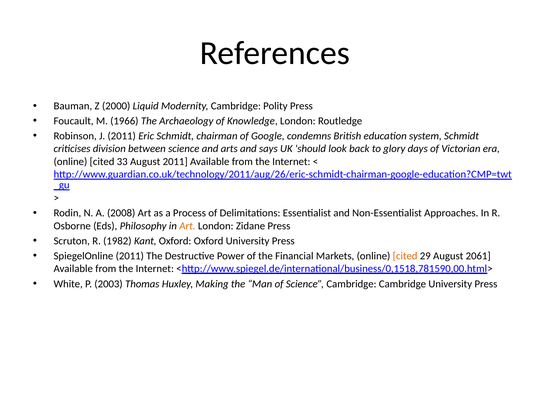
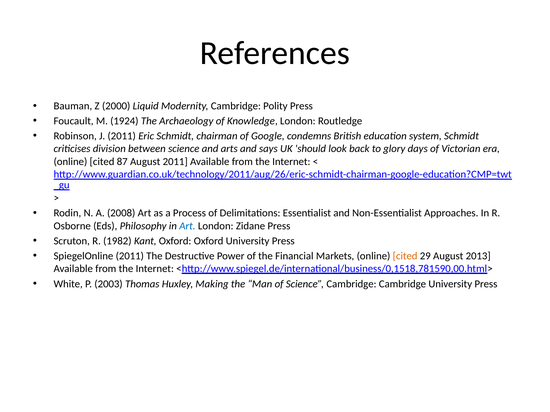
1966: 1966 -> 1924 (124, 121)
33: 33 -> 87 (122, 162)
Art colour: orange -> blue (187, 226)
2061: 2061 -> 2013 (478, 256)
